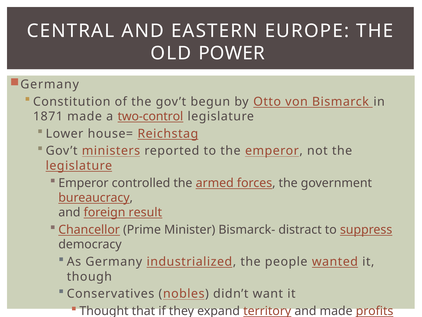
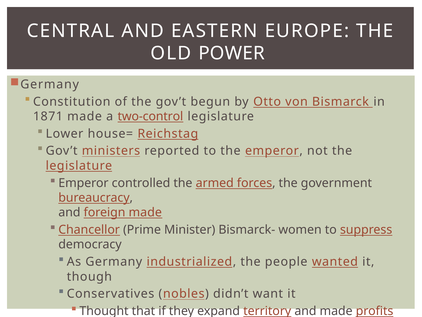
foreign result: result -> made (145, 212)
Bismarck- distract: distract -> women (300, 229)
